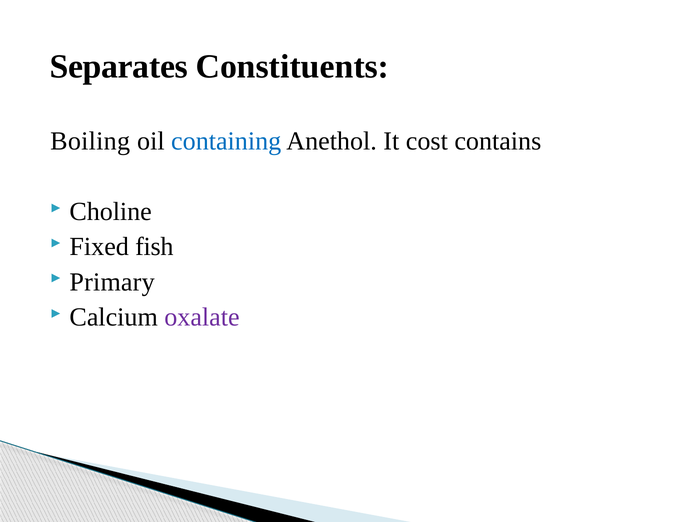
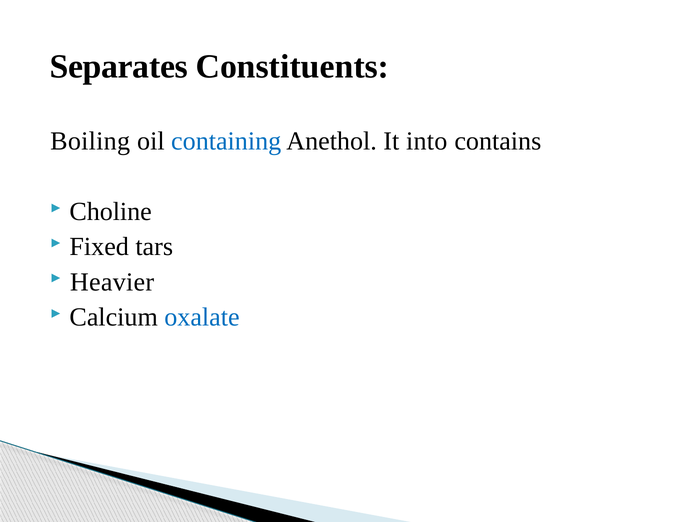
cost: cost -> into (427, 141)
fish: fish -> tars (154, 247)
Primary: Primary -> Heavier (112, 282)
oxalate colour: purple -> blue (202, 317)
